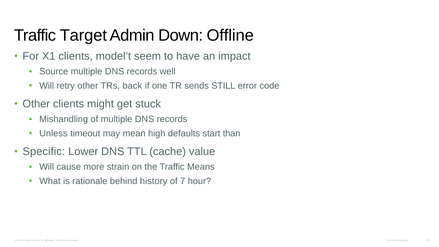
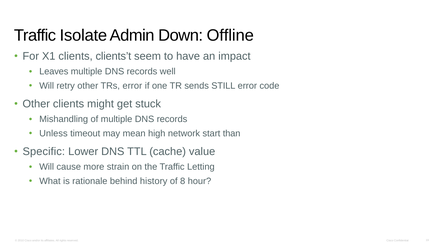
Target: Target -> Isolate (83, 35)
model’t: model’t -> clients’t (113, 56)
Source: Source -> Leaves (54, 72)
TRs back: back -> error (132, 86)
defaults: defaults -> network (184, 134)
Means: Means -> Letting (201, 167)
7: 7 -> 8 (183, 181)
